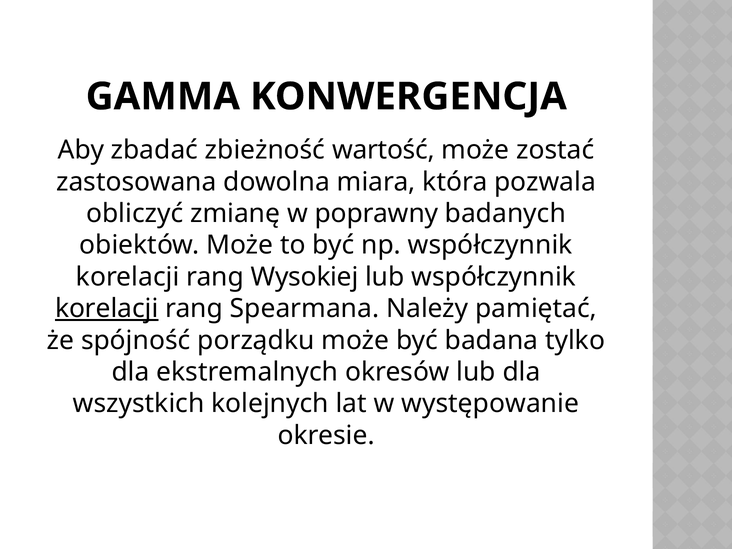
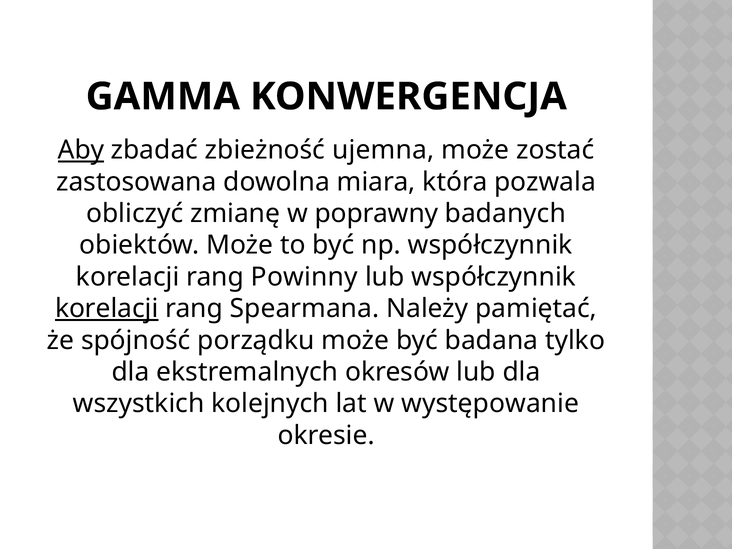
Aby underline: none -> present (81, 150)
wartość: wartość -> ujemna (383, 150)
Wysokiej: Wysokiej -> Powinny (304, 277)
